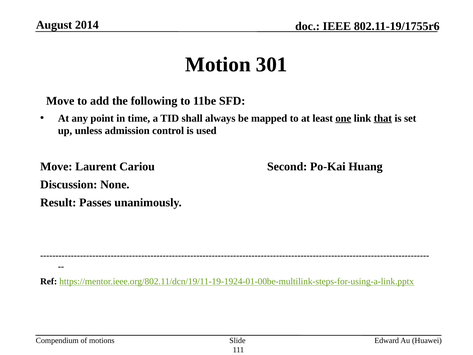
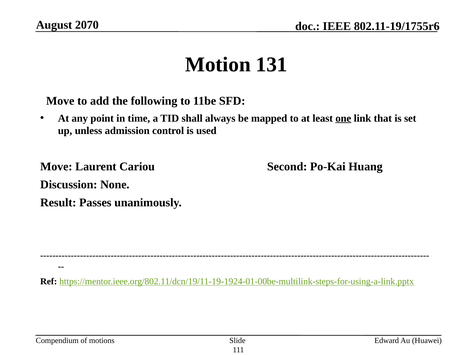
2014: 2014 -> 2070 (87, 25)
301: 301 -> 131 (272, 64)
that underline: present -> none (383, 118)
